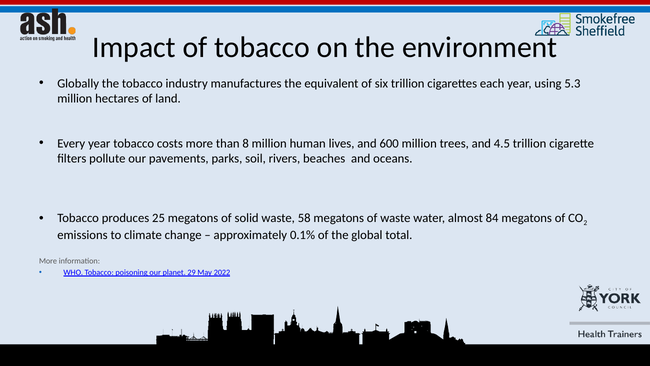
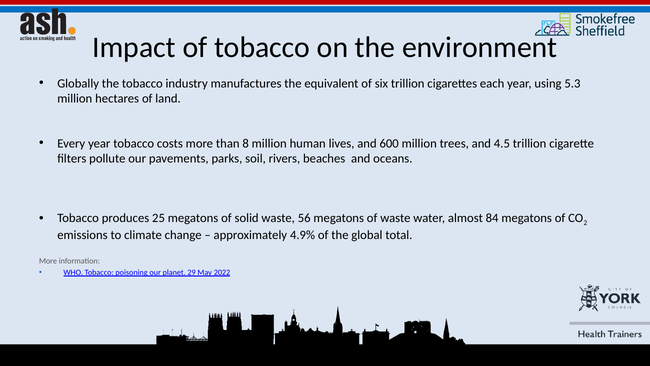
58: 58 -> 56 (304, 218)
0.1%: 0.1% -> 4.9% (303, 235)
